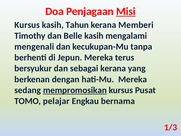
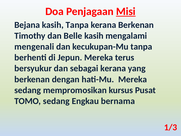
Kursus: Kursus -> Bejana (27, 25)
kasih Tahun: Tahun -> Tanpa (77, 25)
kerana Memberi: Memberi -> Berkenan (136, 25)
mempromosikan underline: present -> none (75, 90)
TOMO pelajar: pelajar -> sedang (56, 101)
